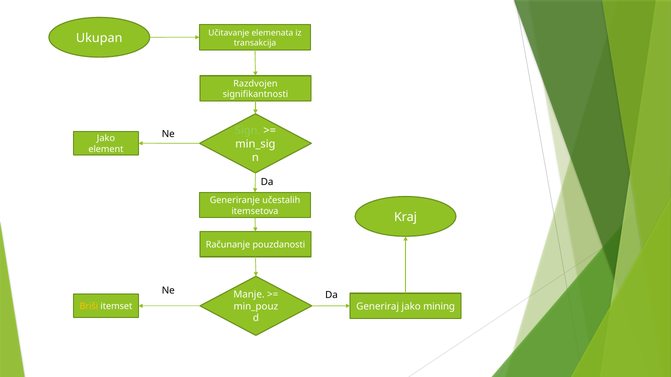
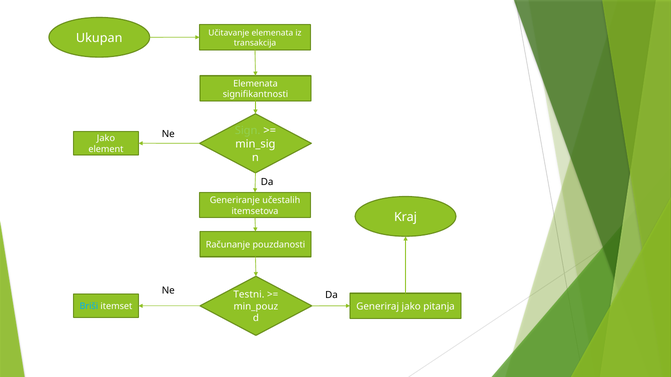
Razdvojen: Razdvojen -> Elemenata (256, 84)
Manje: Manje -> Testni (249, 295)
mining: mining -> pitanja (439, 307)
Briši colour: yellow -> light blue (89, 307)
